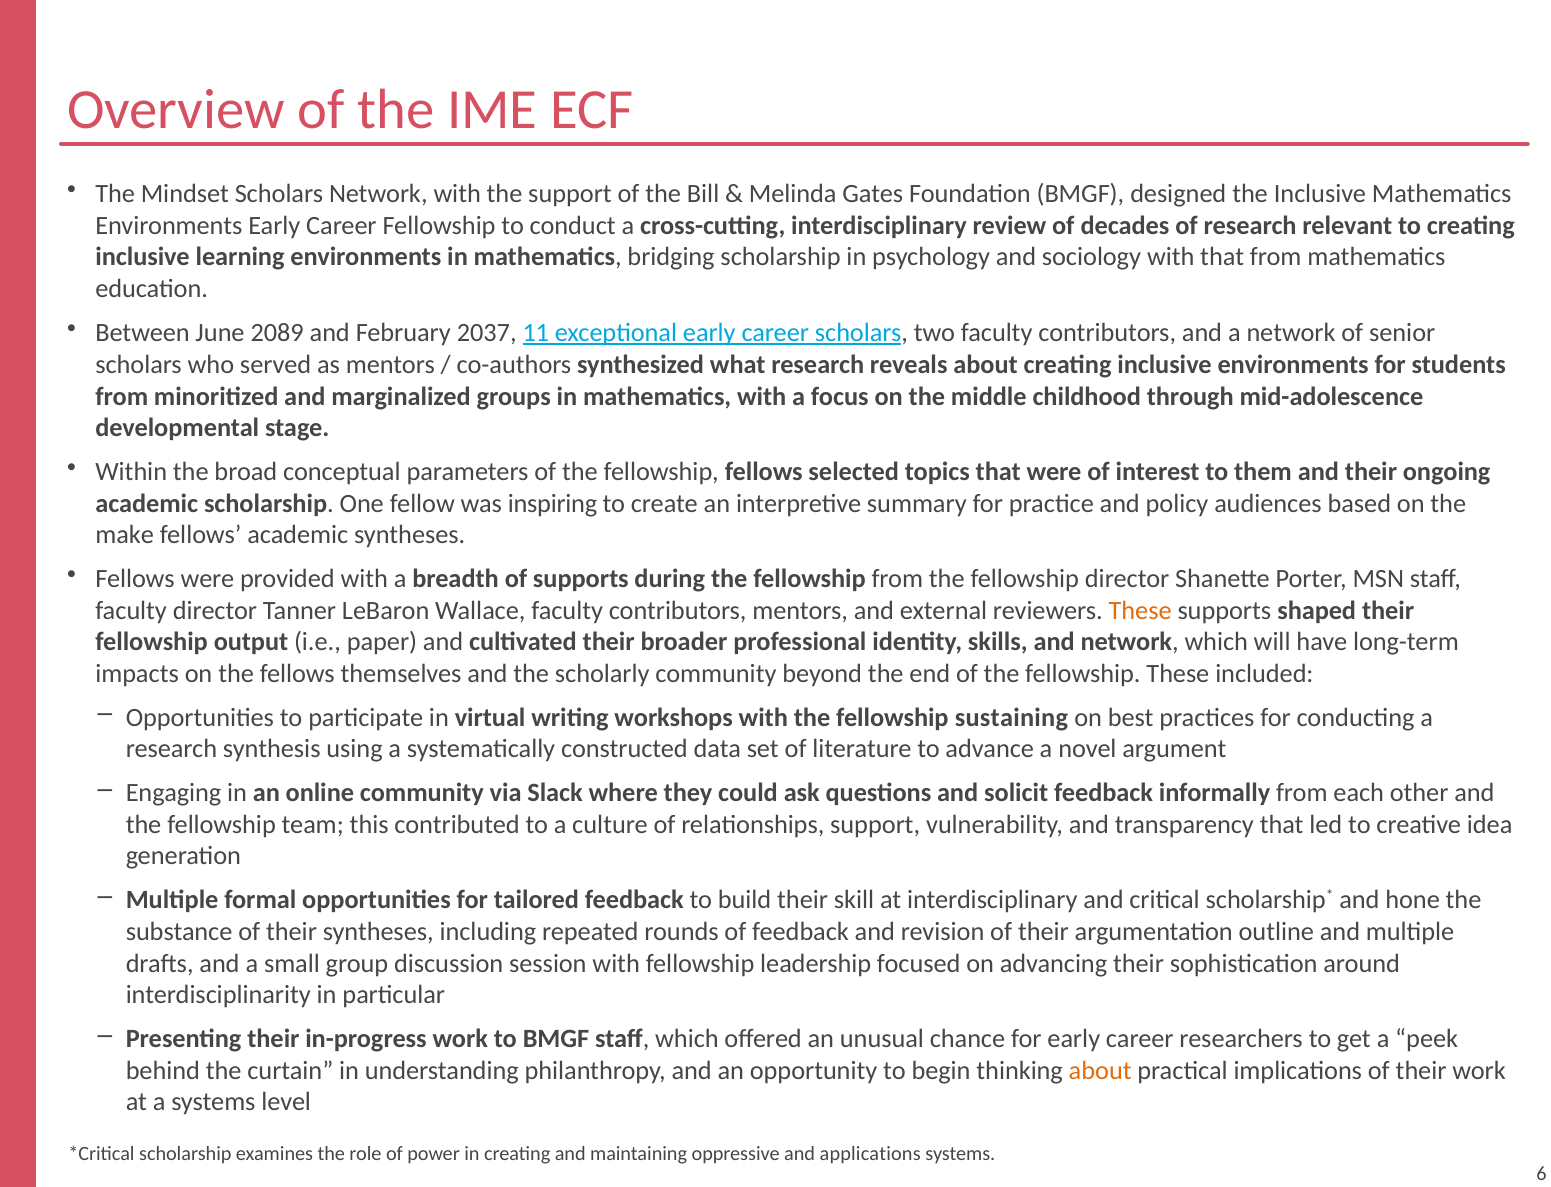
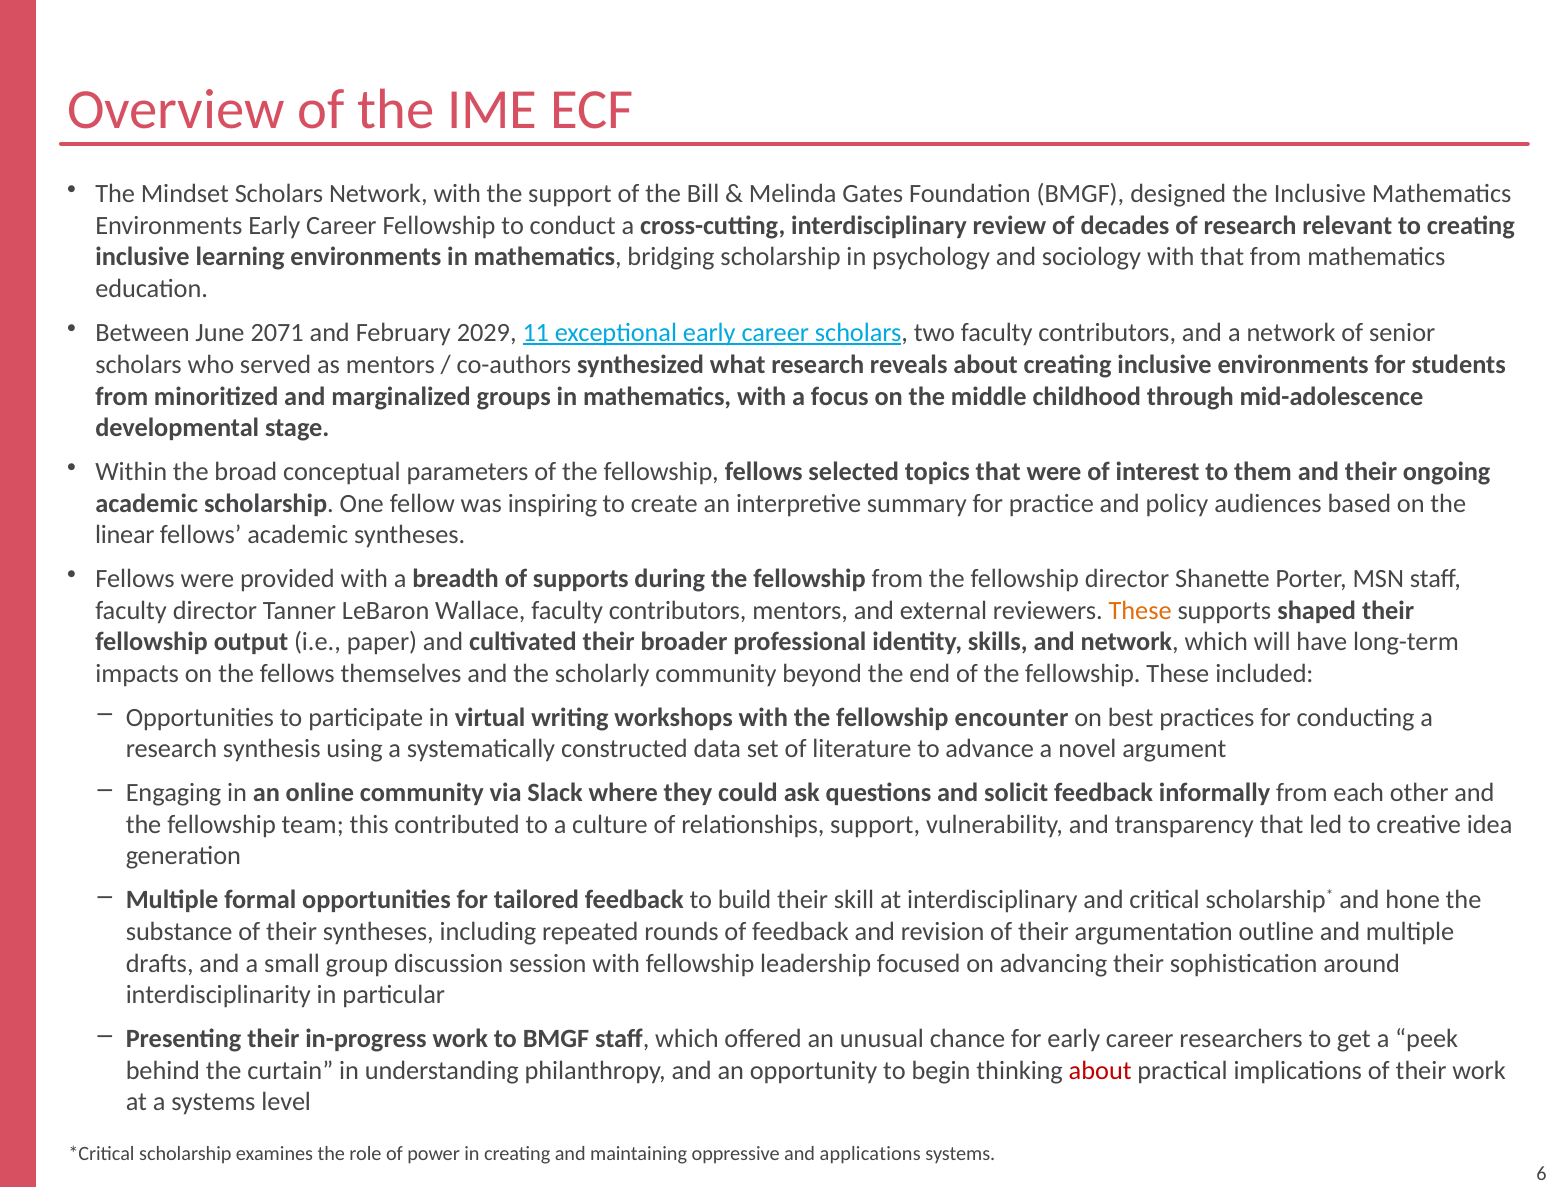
2089: 2089 -> 2071 (277, 333)
2037: 2037 -> 2029 (487, 333)
make: make -> linear (125, 535)
sustaining: sustaining -> encounter (1012, 717)
about colour: orange -> red (1100, 1070)
